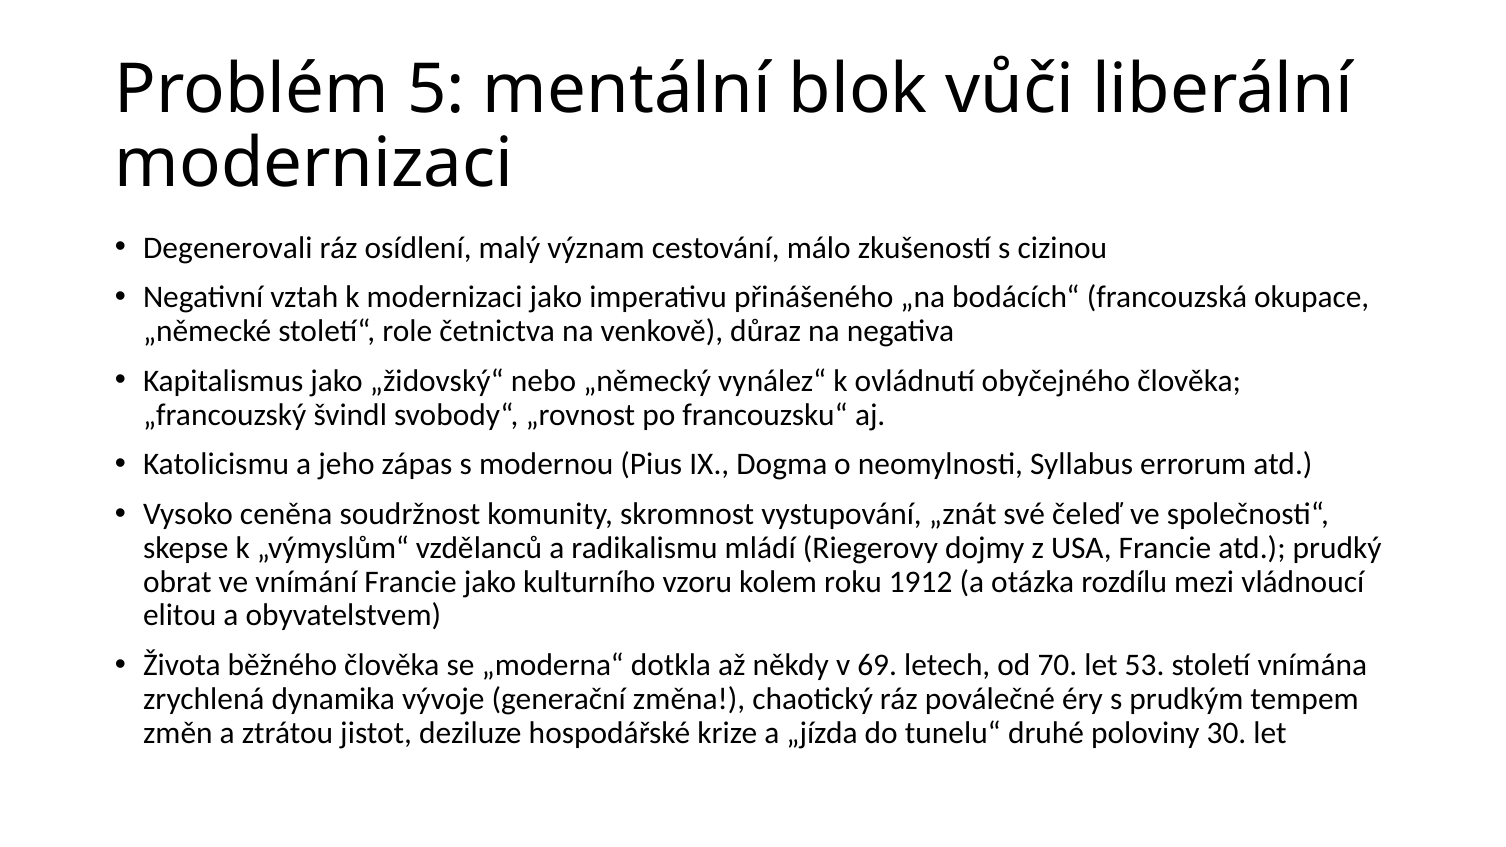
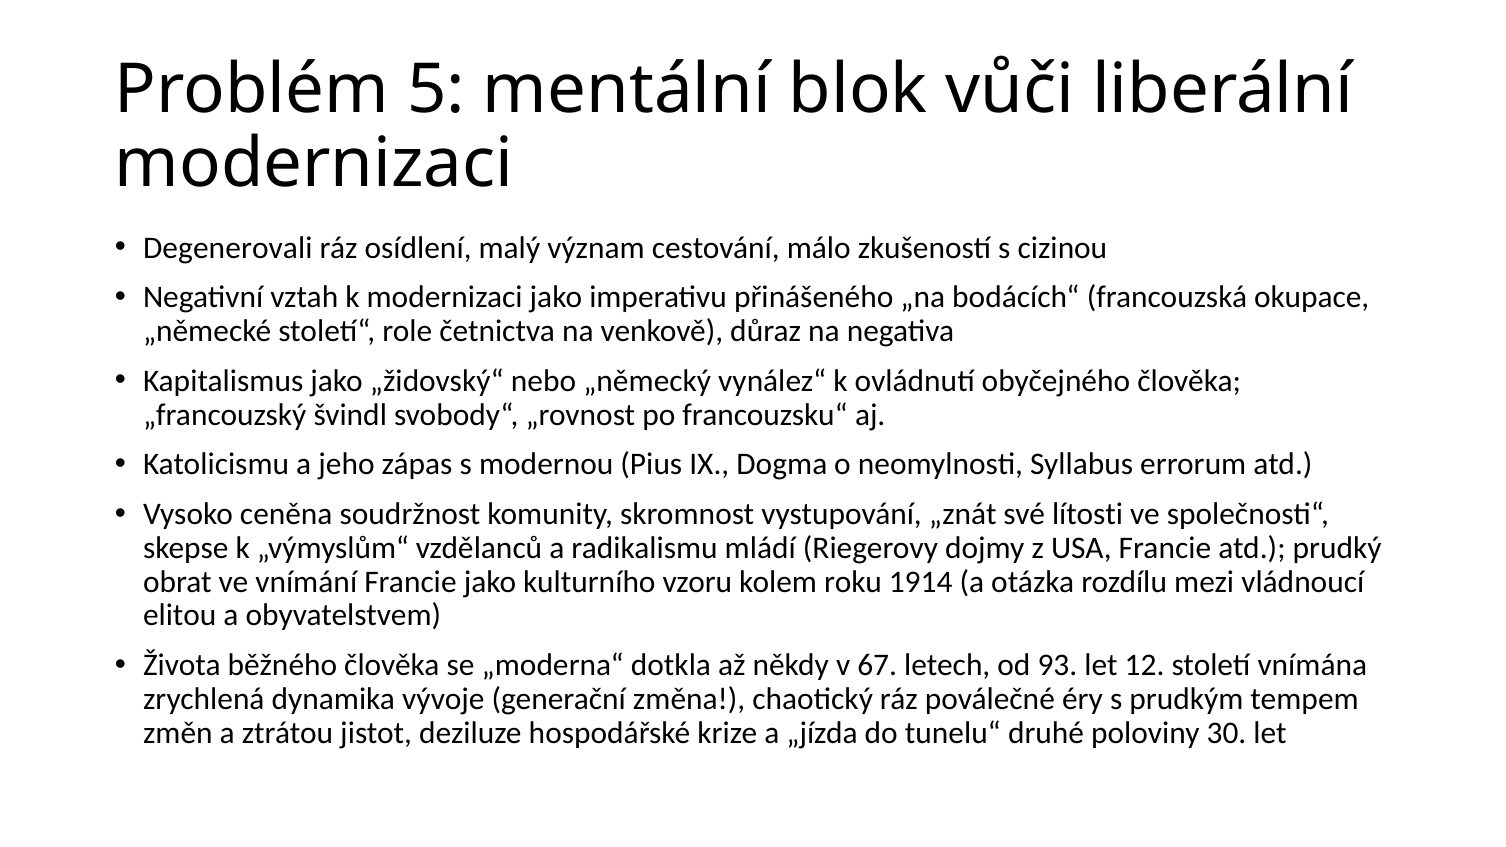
čeleď: čeleď -> lítosti (1088, 514)
1912: 1912 -> 1914 (921, 582)
69: 69 -> 67 (877, 665)
70: 70 -> 93 (1057, 665)
53: 53 -> 12 (1145, 665)
